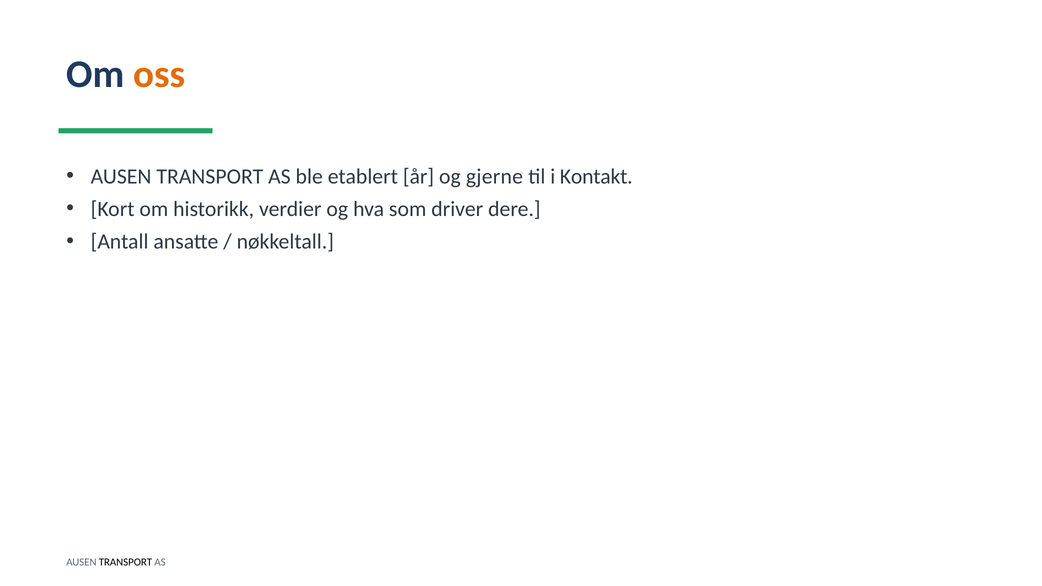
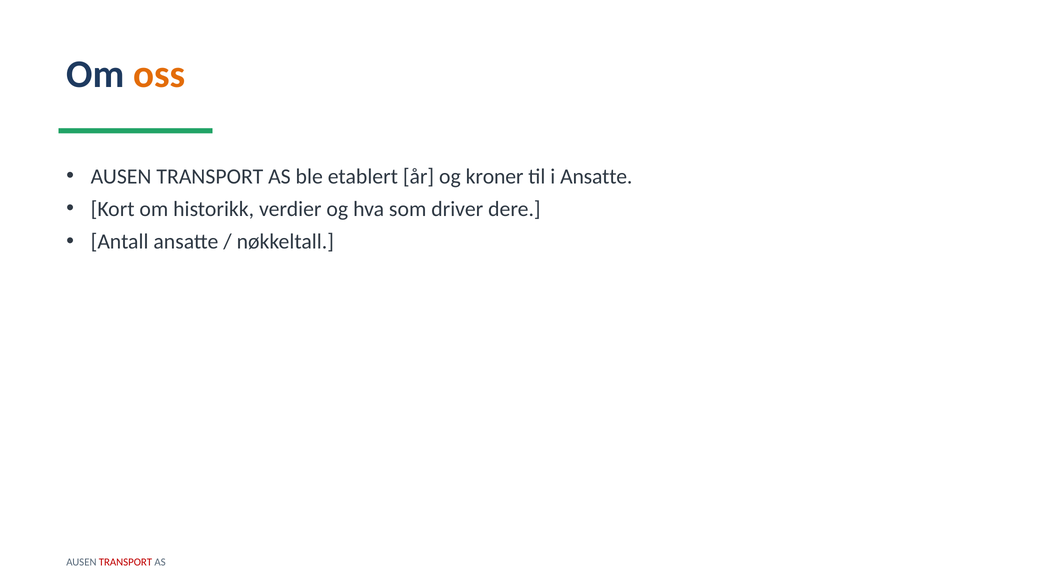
gjerne: gjerne -> kroner (495, 176)
i Kontakt: Kontakt -> Ansatte (596, 176)
TRANSPORT colour: black -> red (125, 562)
